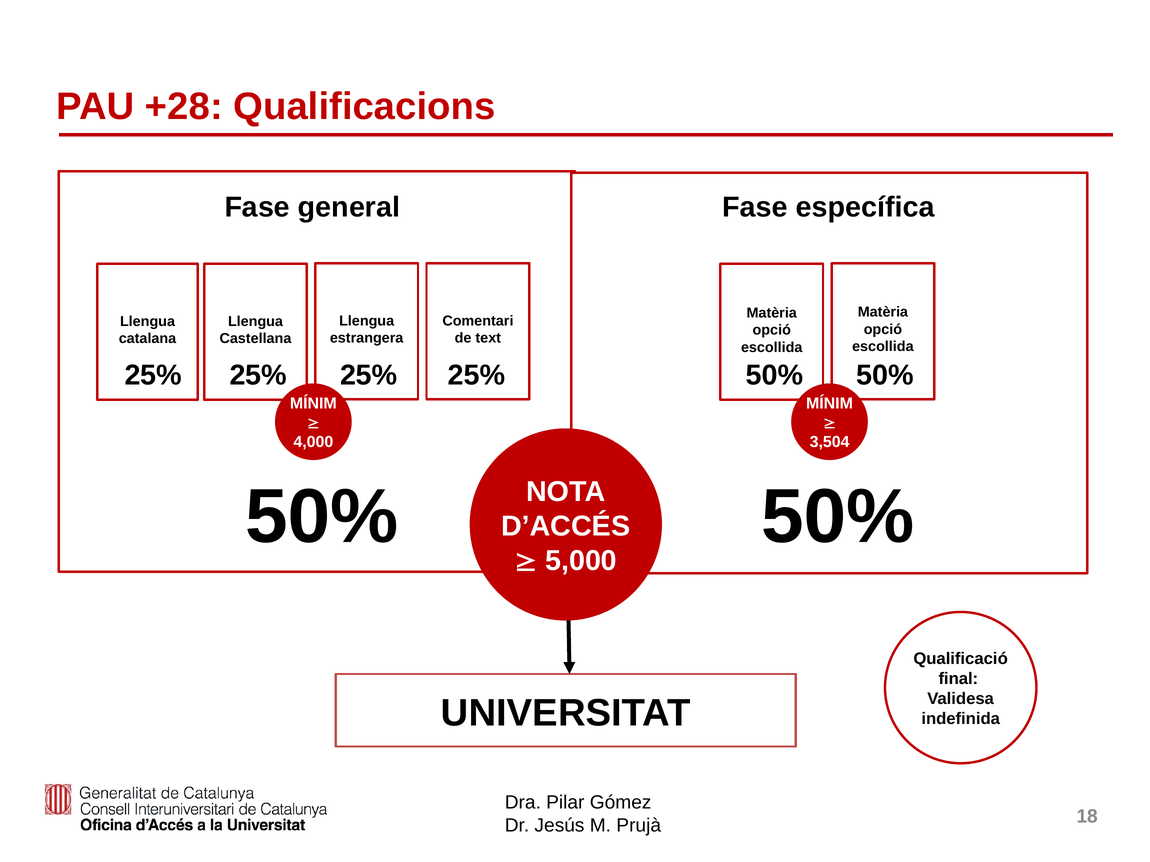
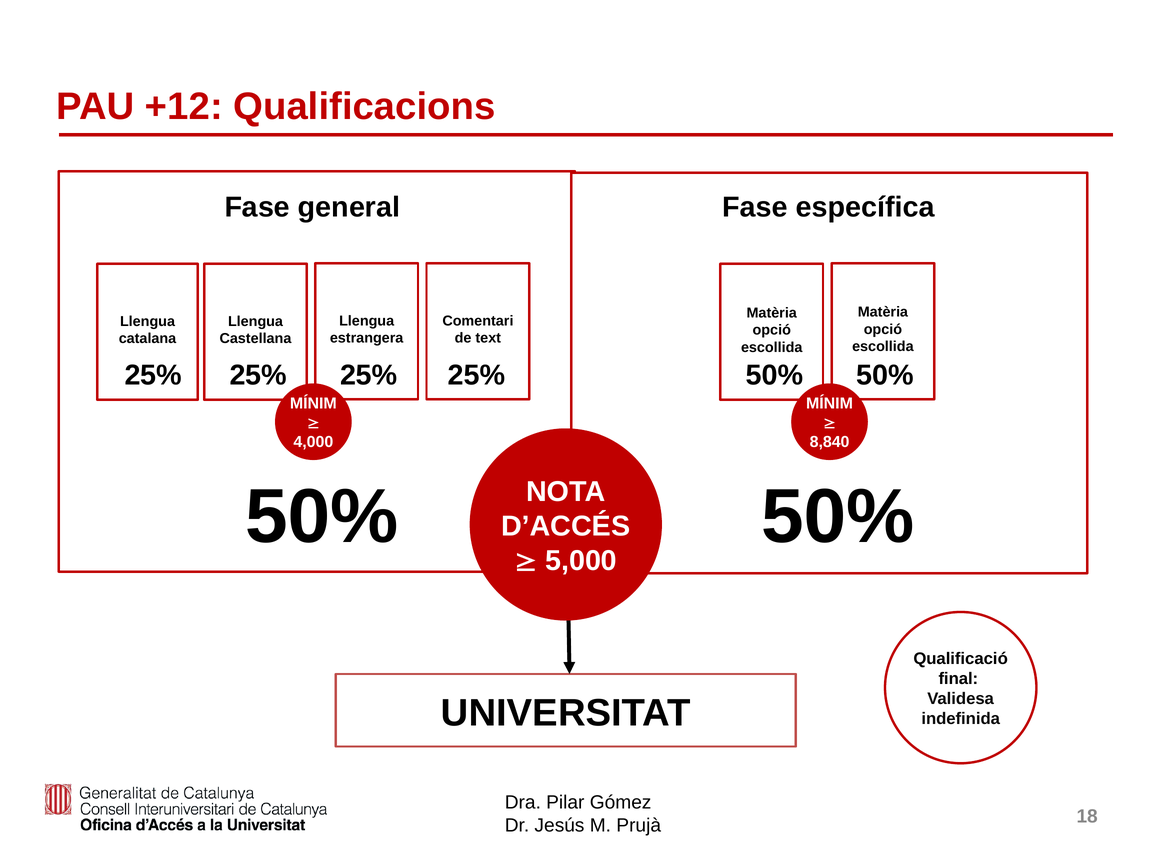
+28: +28 -> +12 (184, 107)
3,504: 3,504 -> 8,840 (830, 442)
